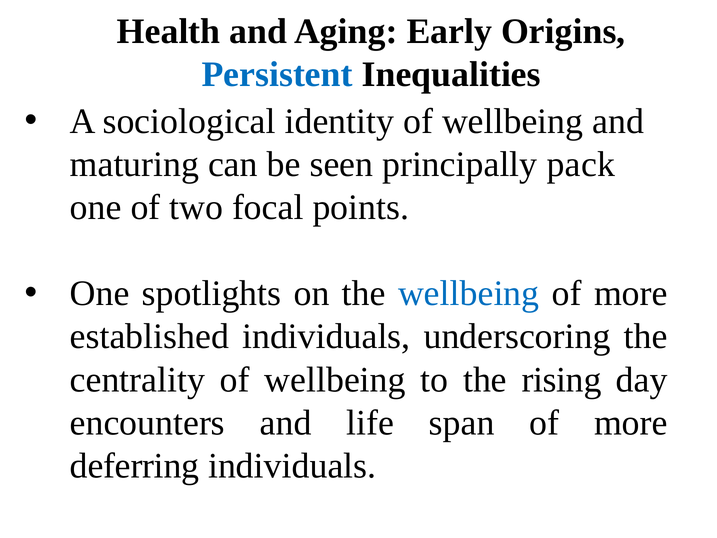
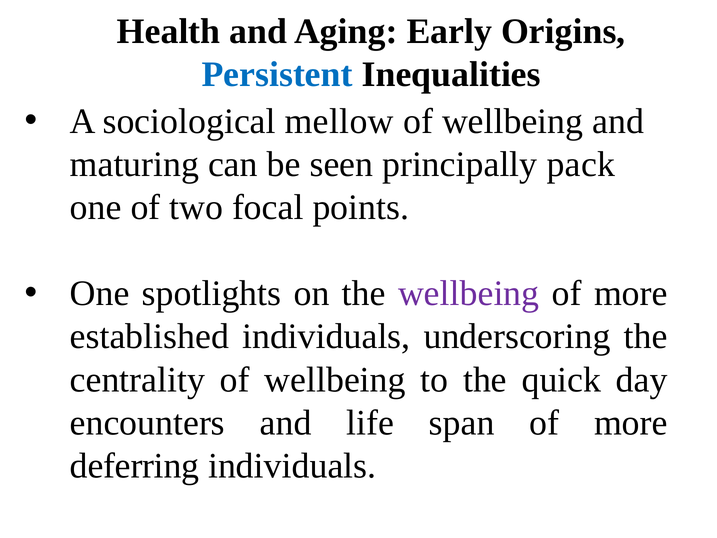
identity: identity -> mellow (339, 121)
wellbeing colour: blue -> purple (469, 293)
rising: rising -> quick (561, 379)
